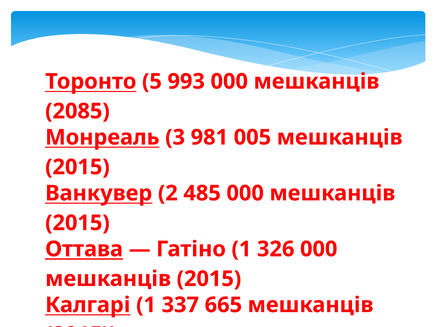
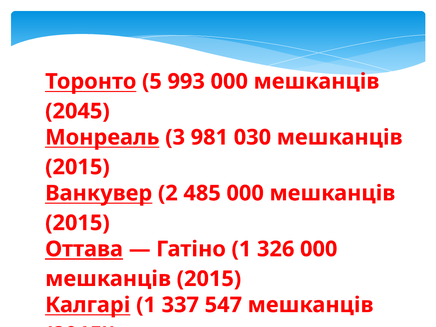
2085: 2085 -> 2045 (77, 111)
005: 005 -> 030 (252, 137)
665: 665 -> 547 (223, 305)
